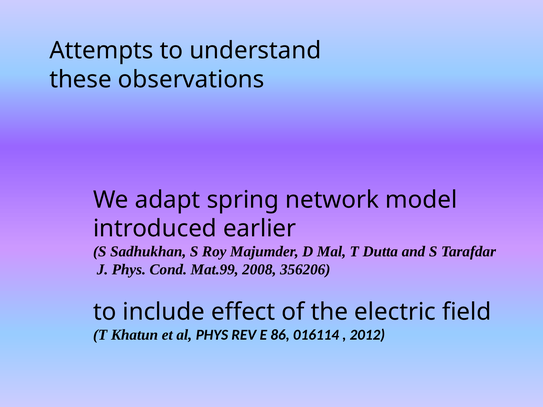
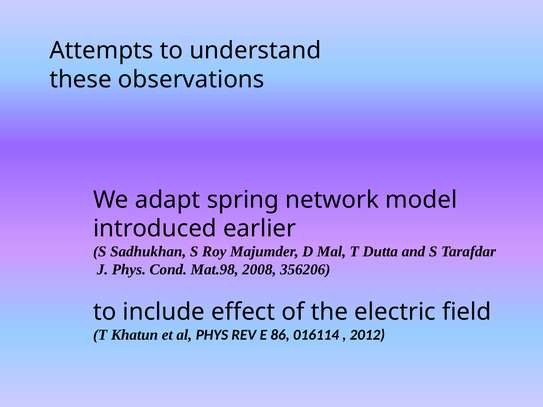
Mat.99: Mat.99 -> Mat.98 (215, 270)
